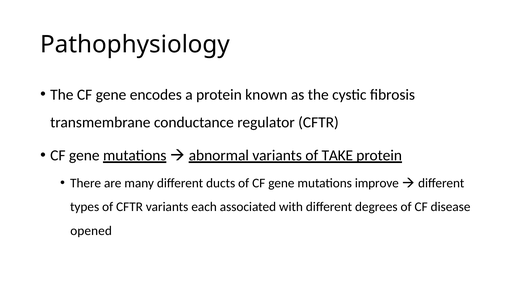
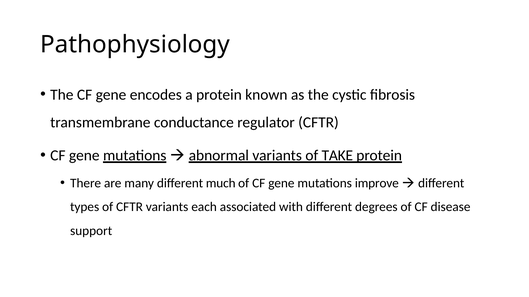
ducts: ducts -> much (221, 184)
opened: opened -> support (91, 231)
